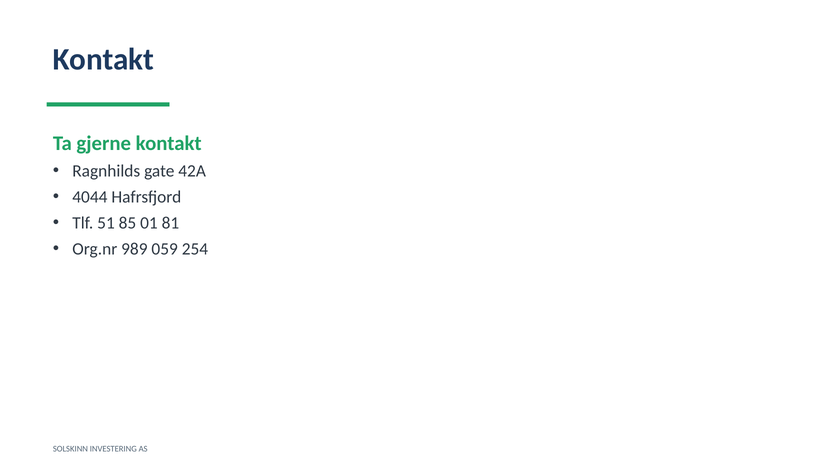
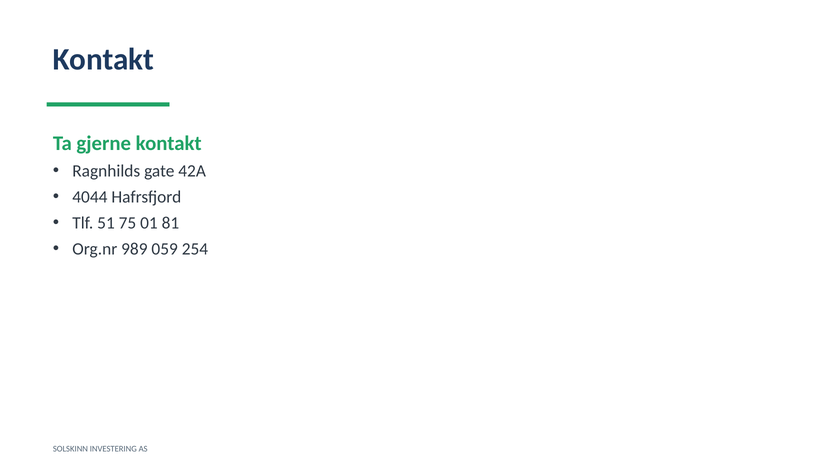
85: 85 -> 75 (127, 223)
